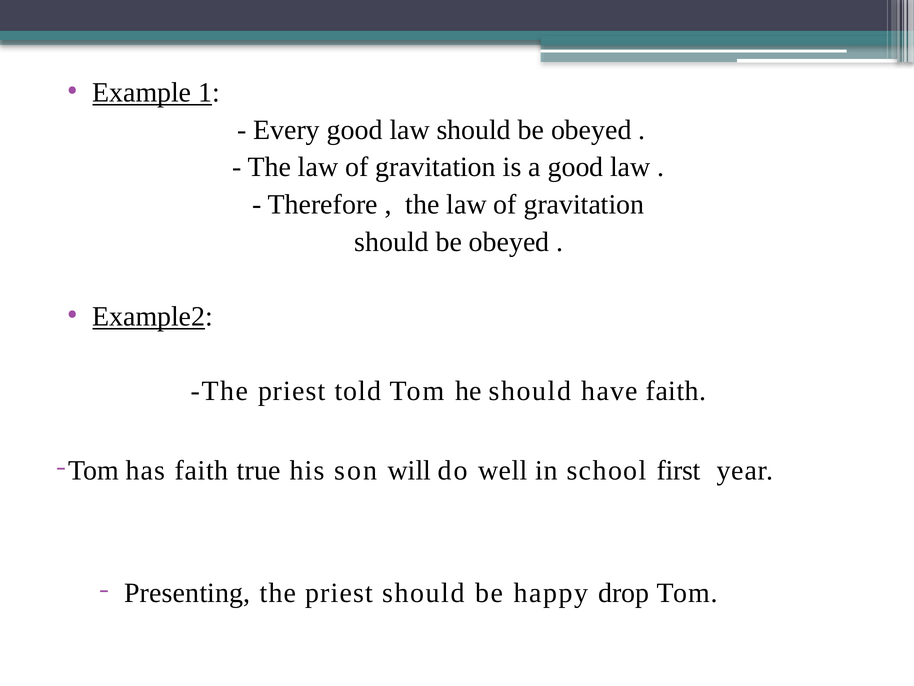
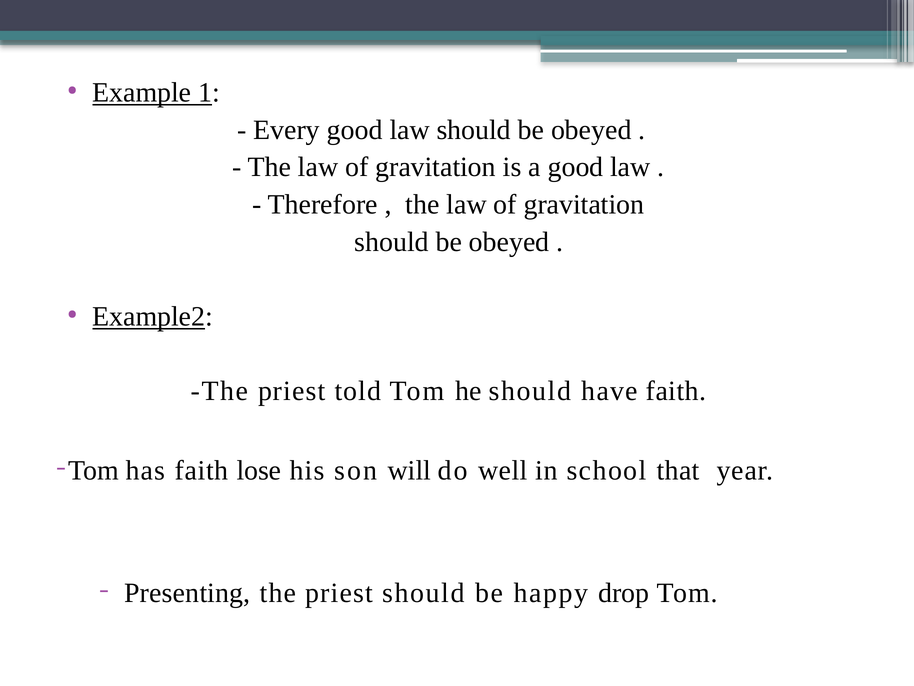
true: true -> lose (259, 470)
first: first -> that (678, 470)
